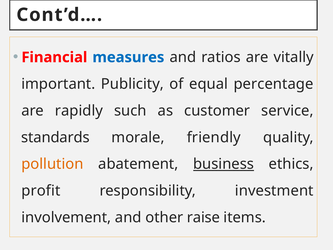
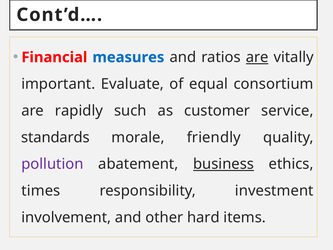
are underline: none -> present (257, 57)
Publicity: Publicity -> Evaluate (132, 84)
percentage: percentage -> consortium (274, 84)
pollution colour: orange -> purple (52, 164)
profit: profit -> times (41, 191)
raise: raise -> hard (203, 217)
